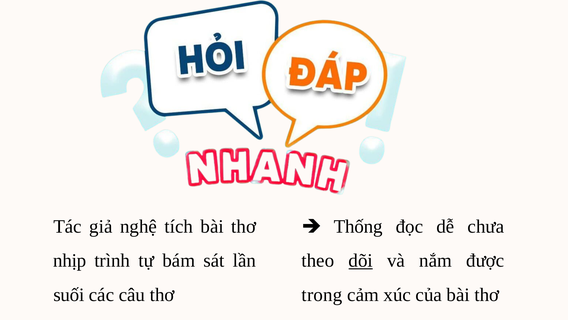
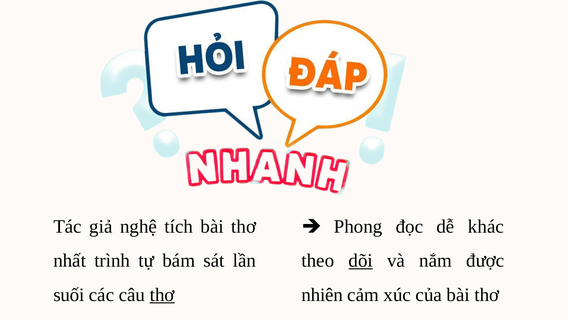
Thống: Thống -> Phong (358, 226)
chưa: chưa -> khác (486, 226)
nhịp: nhịp -> nhất (70, 260)
thơ underline: none -> present (162, 294)
trong: trong -> nhiên (322, 294)
